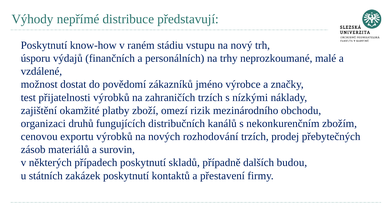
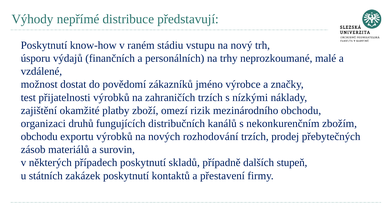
cenovou: cenovou -> obchodu (39, 137)
budou: budou -> stupeň (292, 163)
